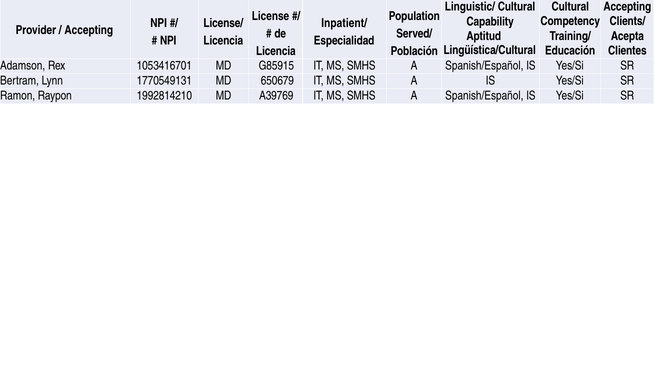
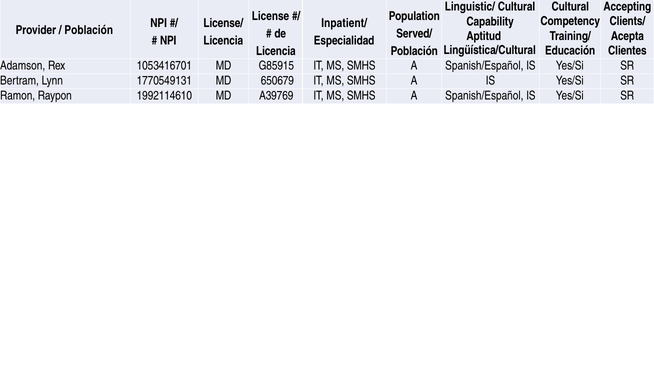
Accepting: Accepting -> Población (89, 30)
1992814210: 1992814210 -> 1992114610 (164, 96)
